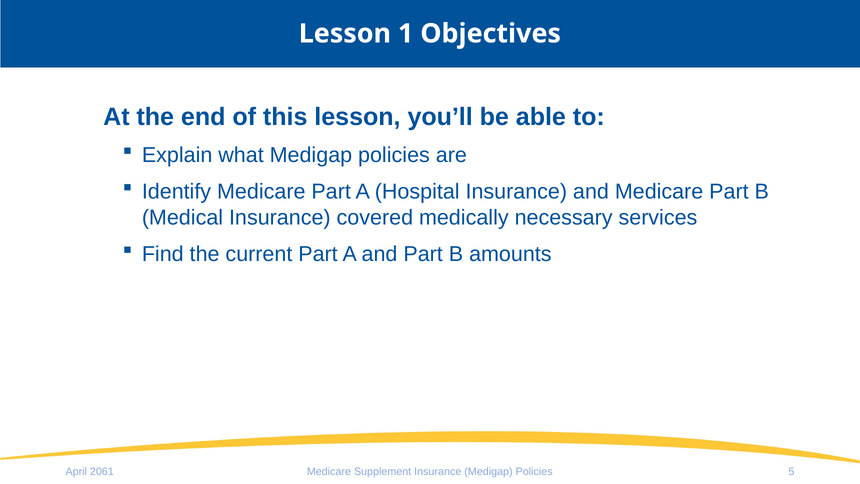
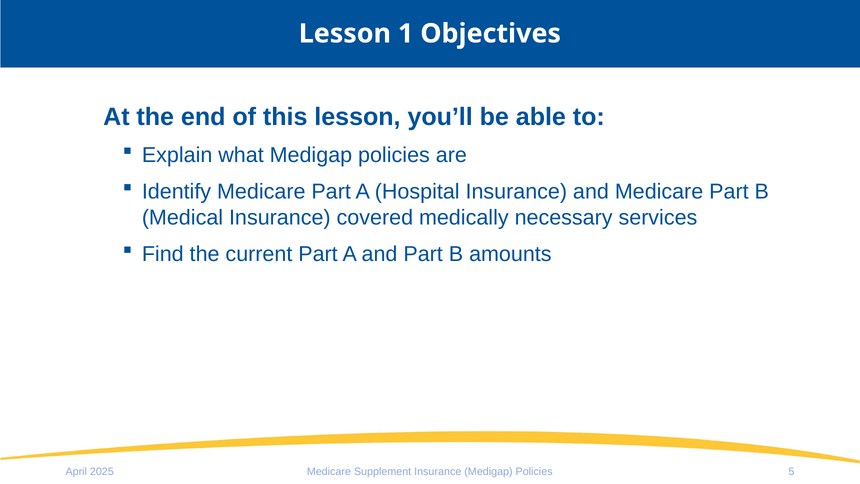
2061: 2061 -> 2025 (102, 472)
